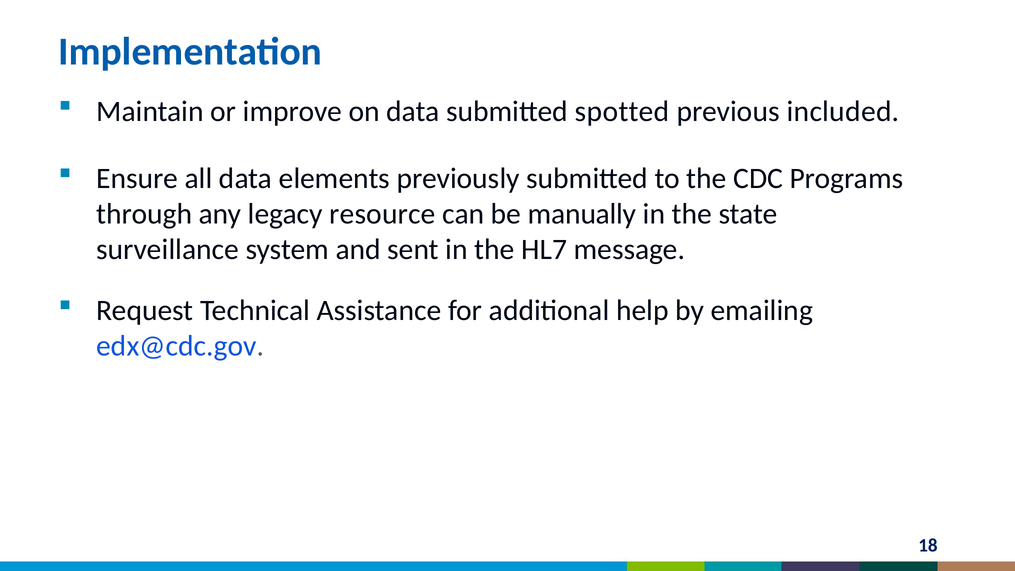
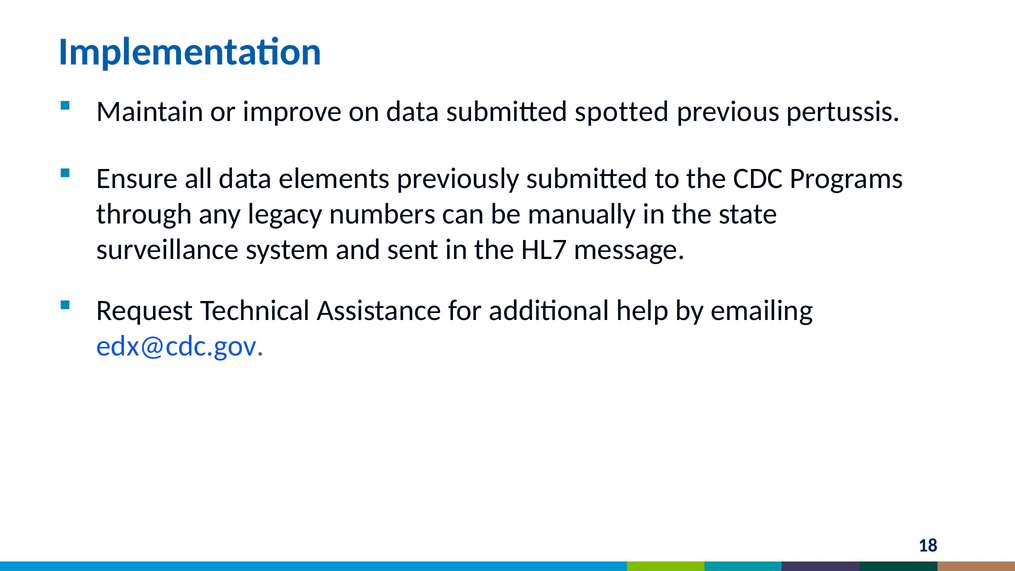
included: included -> pertussis (843, 111)
resource: resource -> numbers (383, 214)
